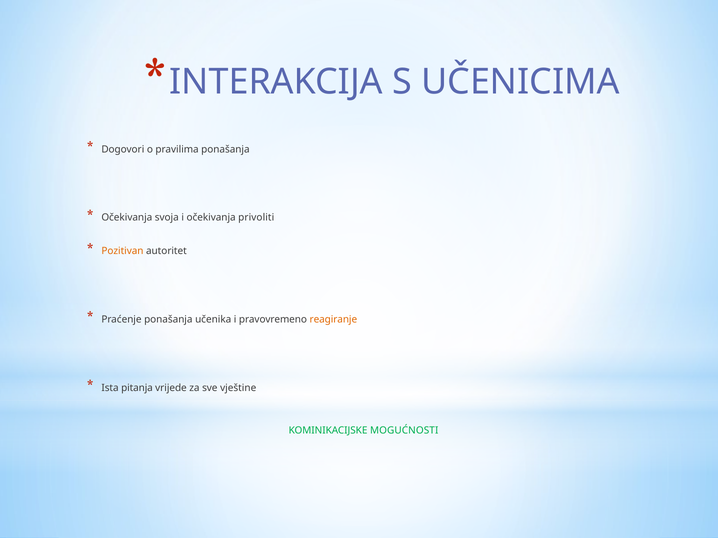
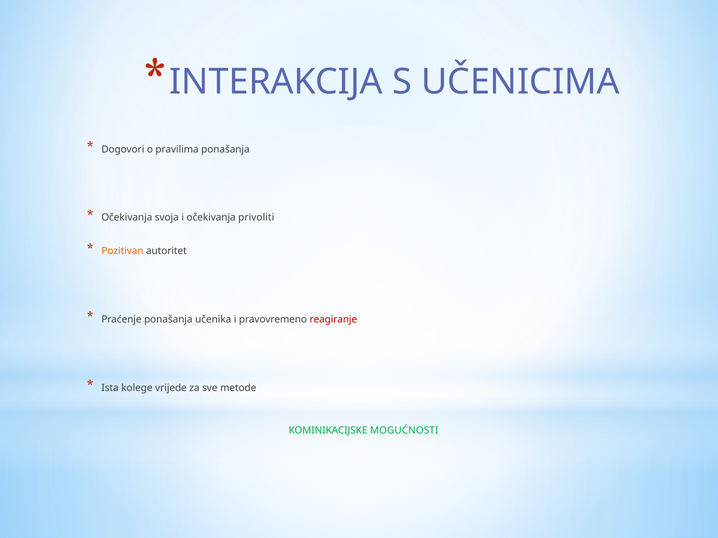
reagiranje colour: orange -> red (333, 320)
pitanja: pitanja -> kolege (137, 388)
vještine: vještine -> metode (238, 388)
